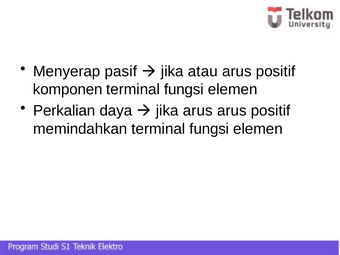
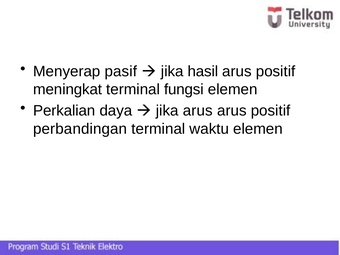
atau: atau -> hasil (203, 71)
komponen: komponen -> meningkat (68, 89)
memindahkan: memindahkan -> perbandingan (80, 129)
fungsi: fungsi -> waktu (209, 129)
